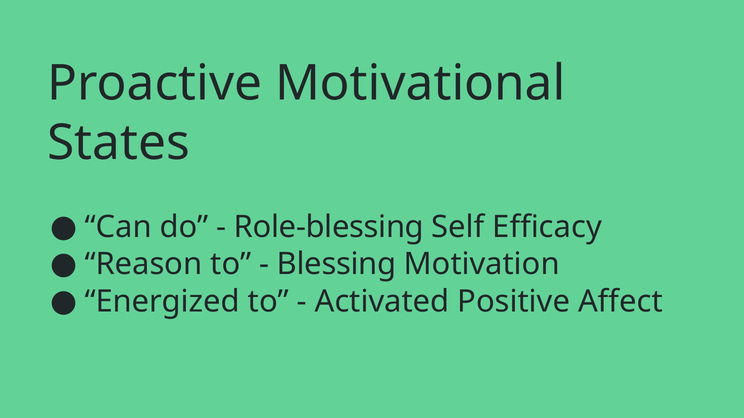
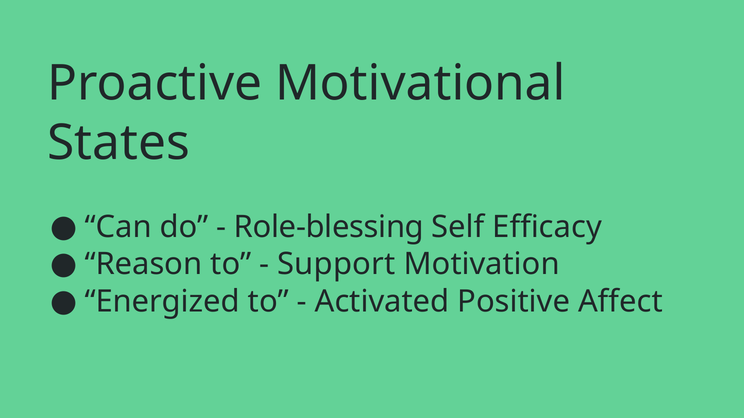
Blessing: Blessing -> Support (336, 264)
